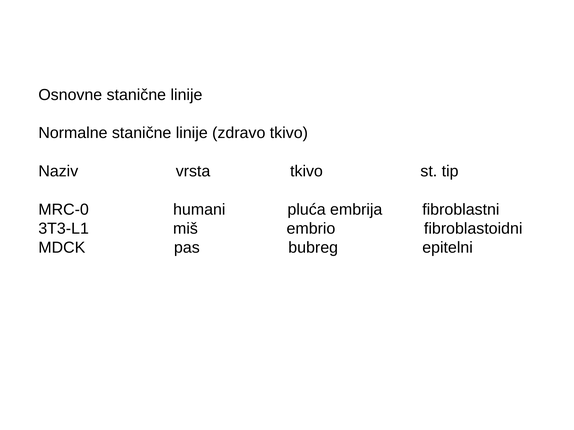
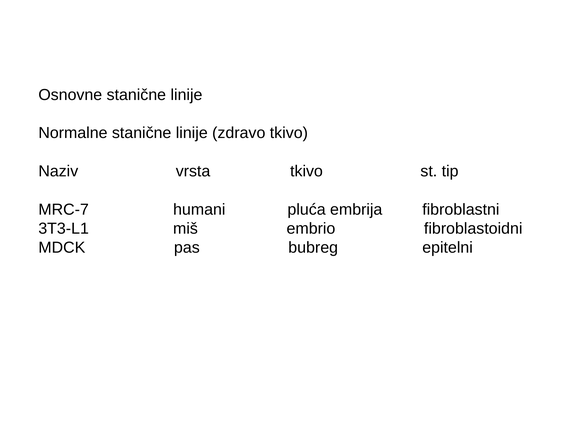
MRC-0: MRC-0 -> MRC-7 (64, 210)
